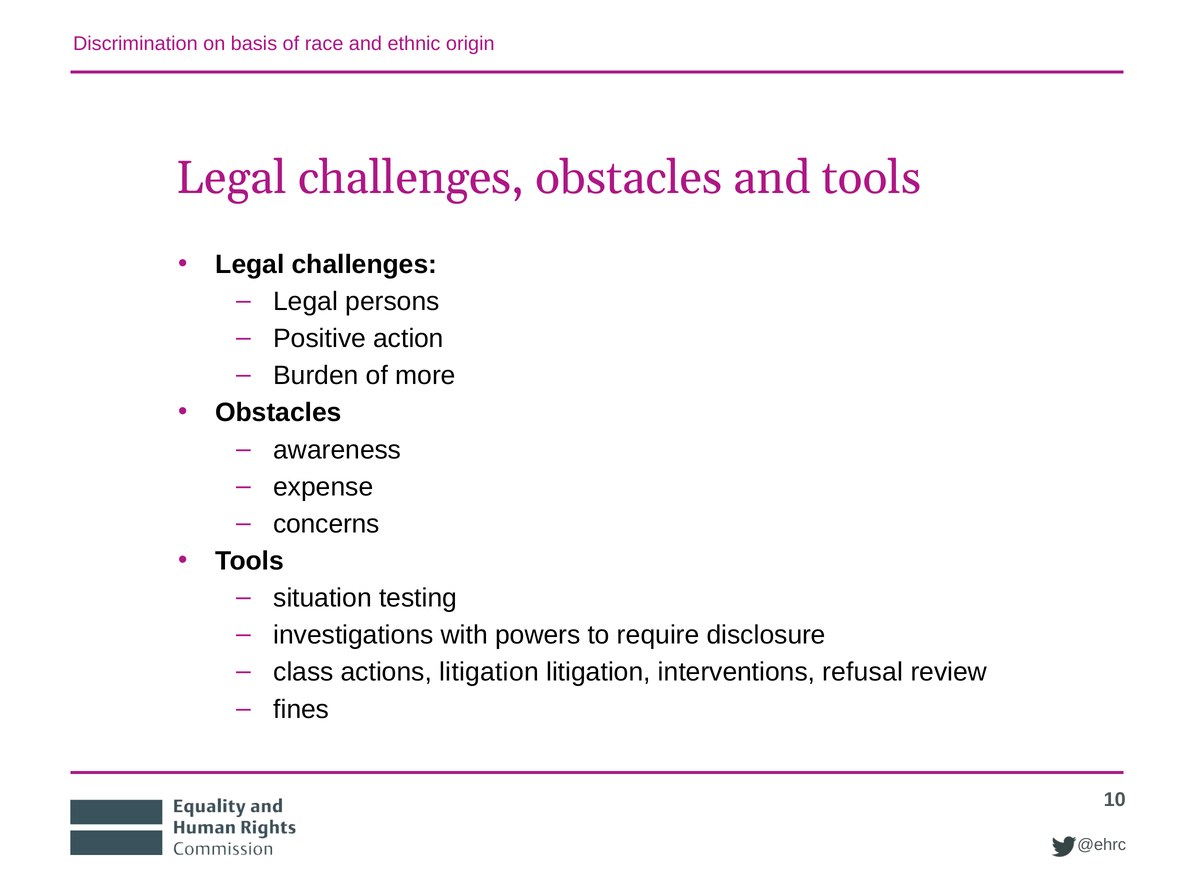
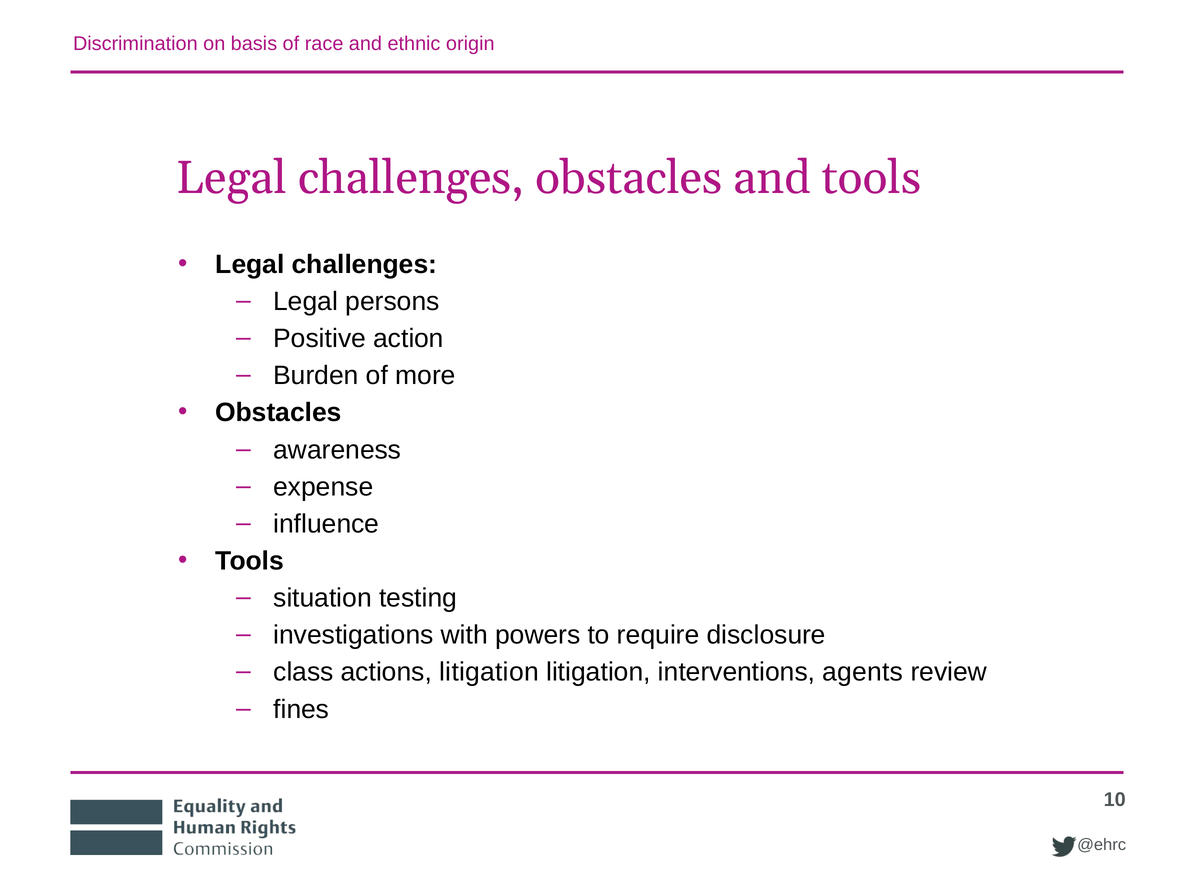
concerns: concerns -> influence (326, 524)
refusal: refusal -> agents (863, 673)
